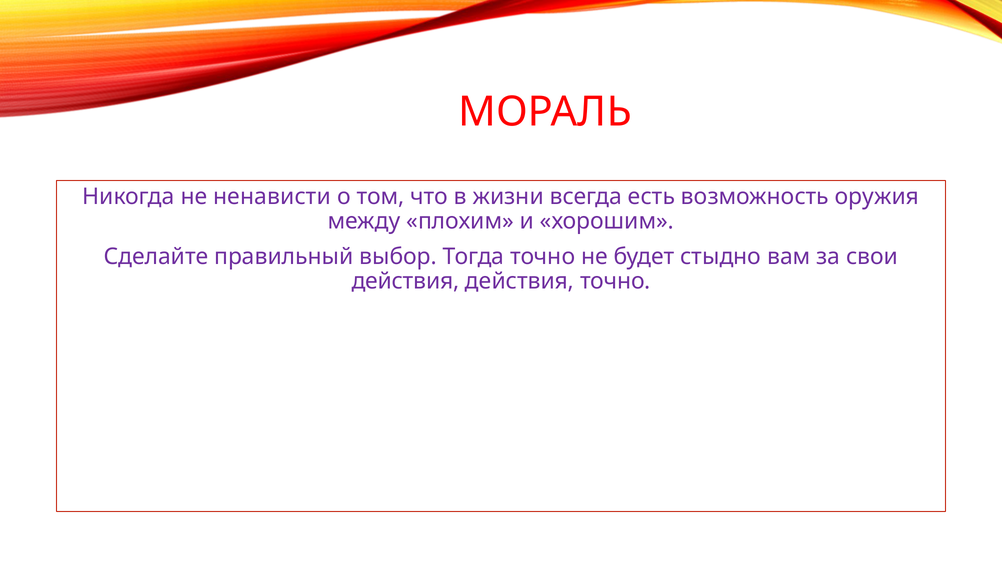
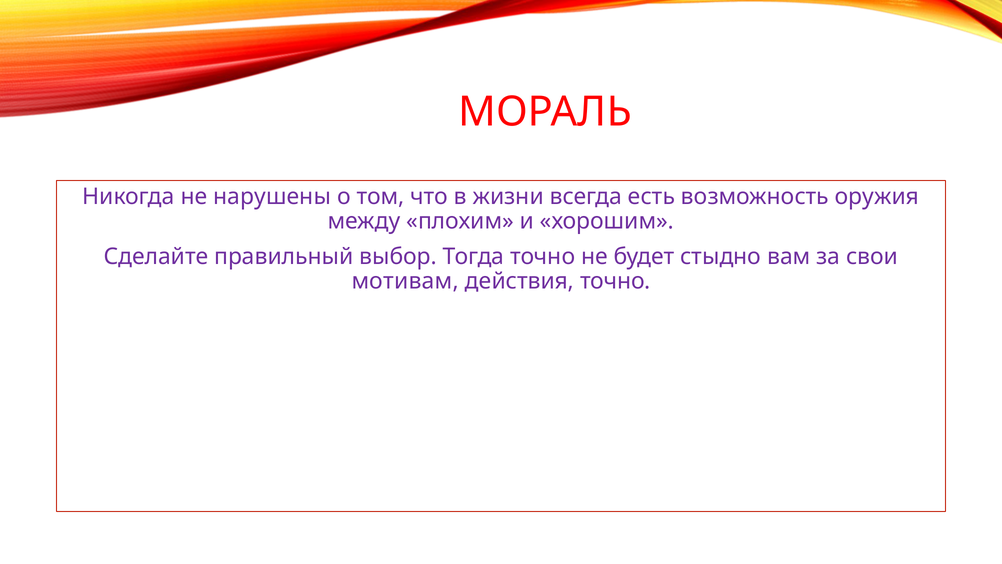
ненависти: ненависти -> нарушены (272, 196)
действия: действия -> мотивам (405, 281)
